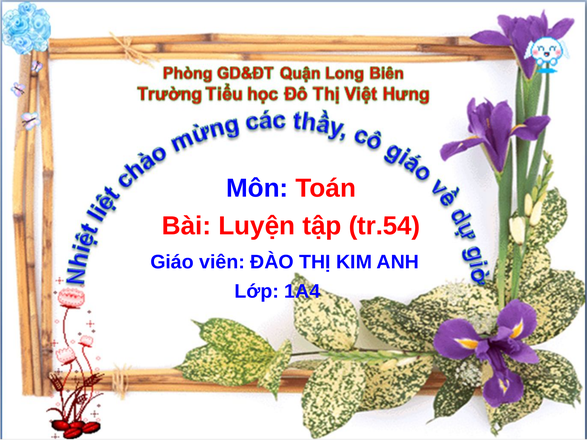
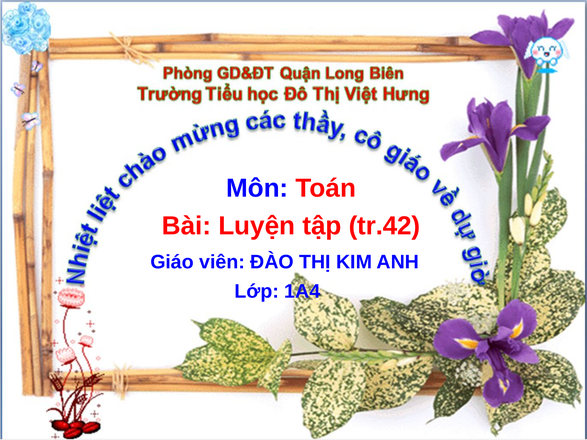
tr.54: tr.54 -> tr.42 (384, 226)
